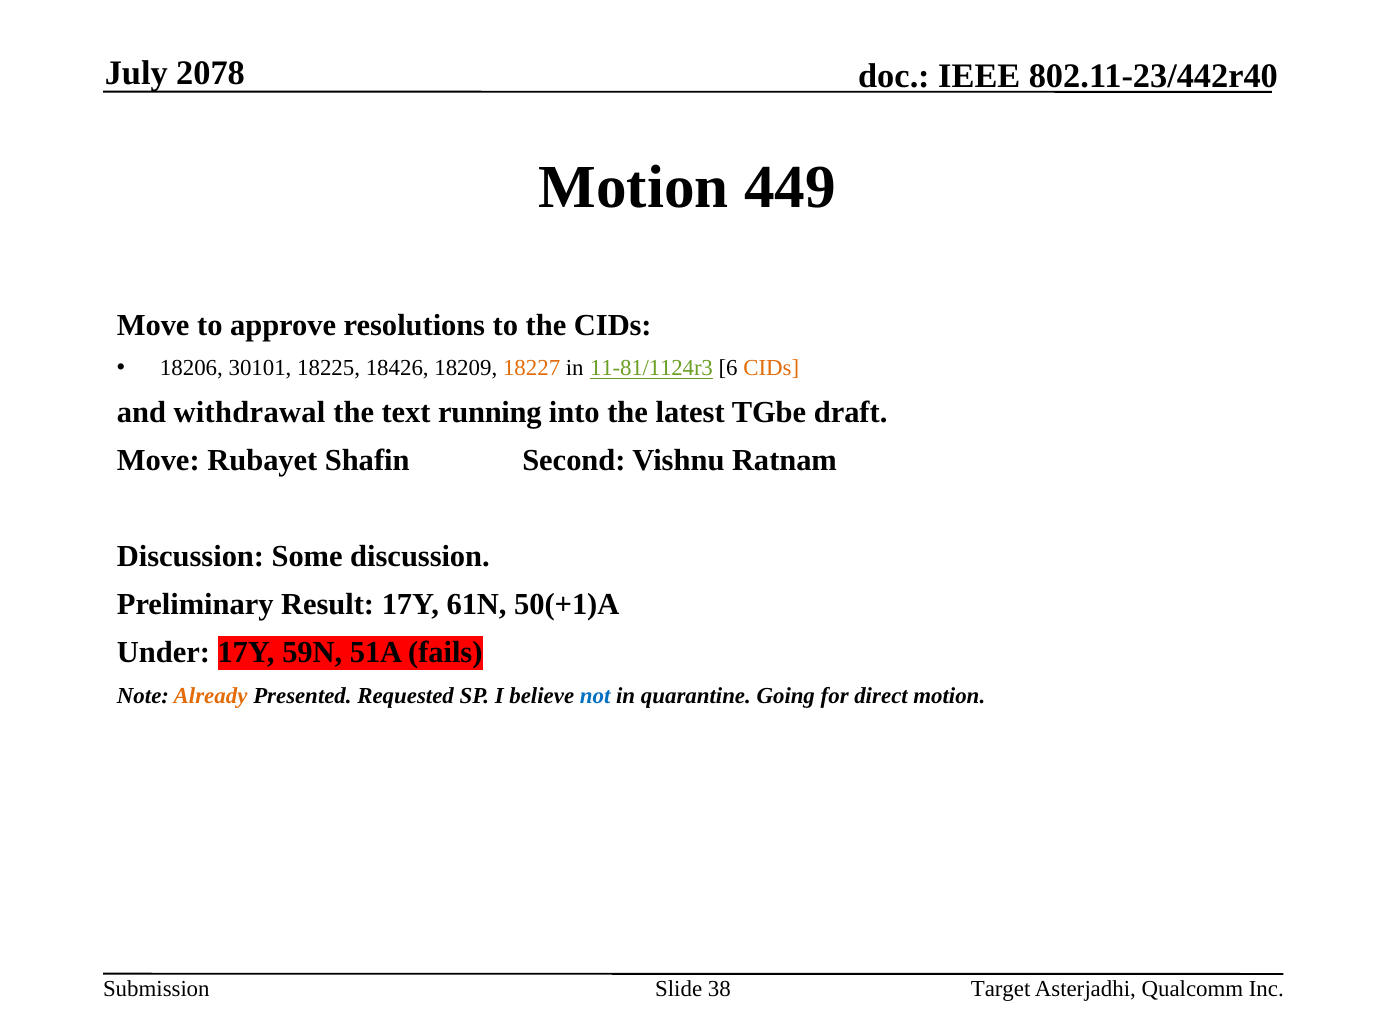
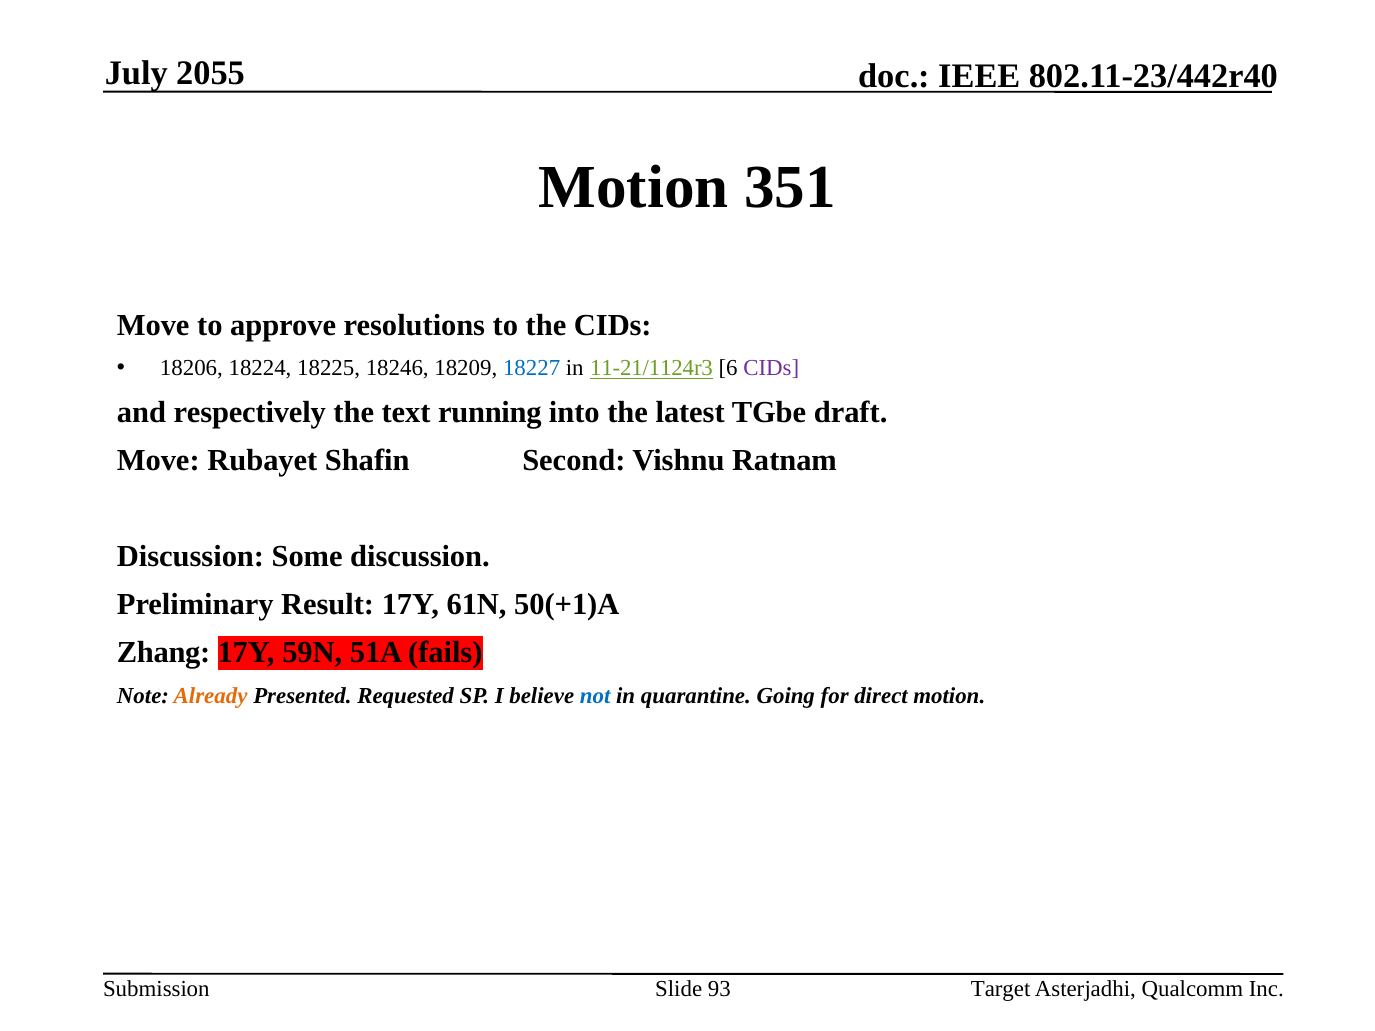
2078: 2078 -> 2055 (211, 73)
449: 449 -> 351 (790, 187)
30101: 30101 -> 18224 (260, 368)
18426: 18426 -> 18246 (397, 368)
18227 colour: orange -> blue (532, 368)
11-81/1124r3: 11-81/1124r3 -> 11-21/1124r3 (652, 368)
CIDs colour: orange -> purple (771, 368)
withdrawal: withdrawal -> respectively (250, 412)
Under: Under -> Zhang (164, 653)
38: 38 -> 93 (719, 989)
